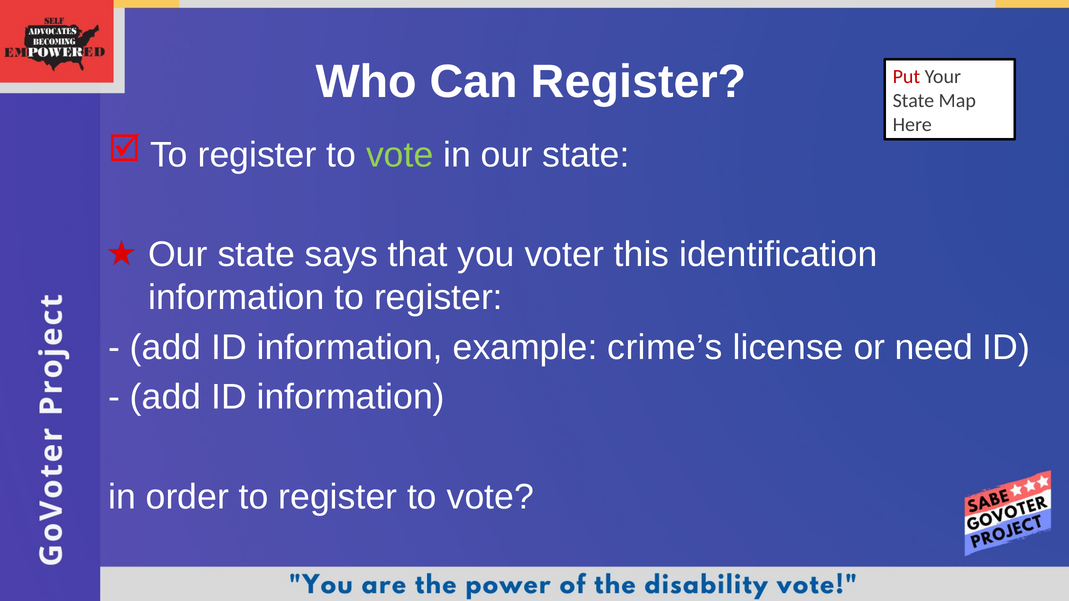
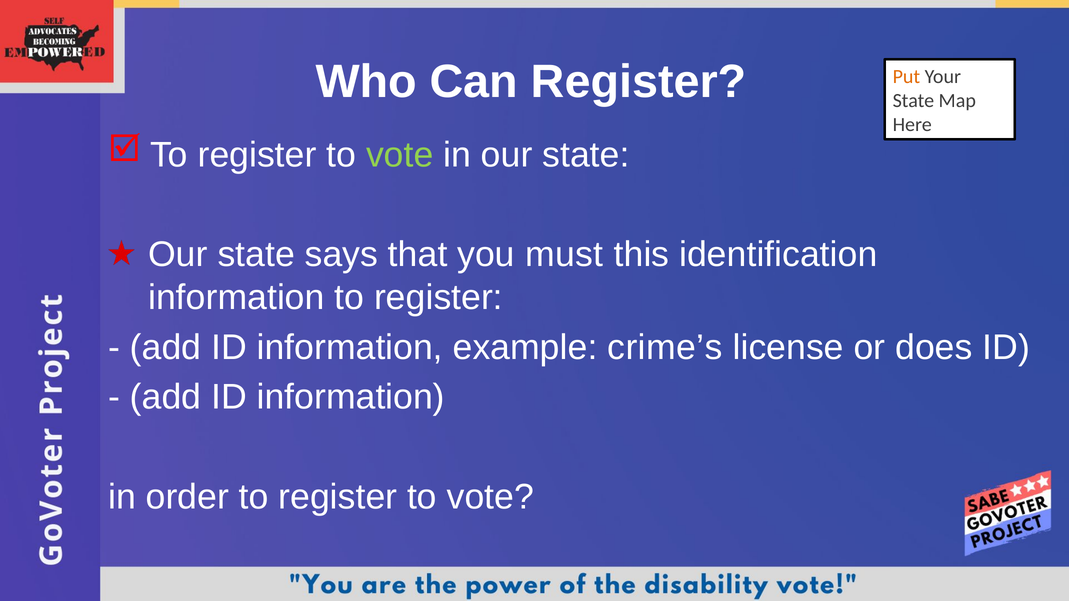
Put colour: red -> orange (906, 77)
voter: voter -> must (564, 255)
need: need -> does (934, 347)
